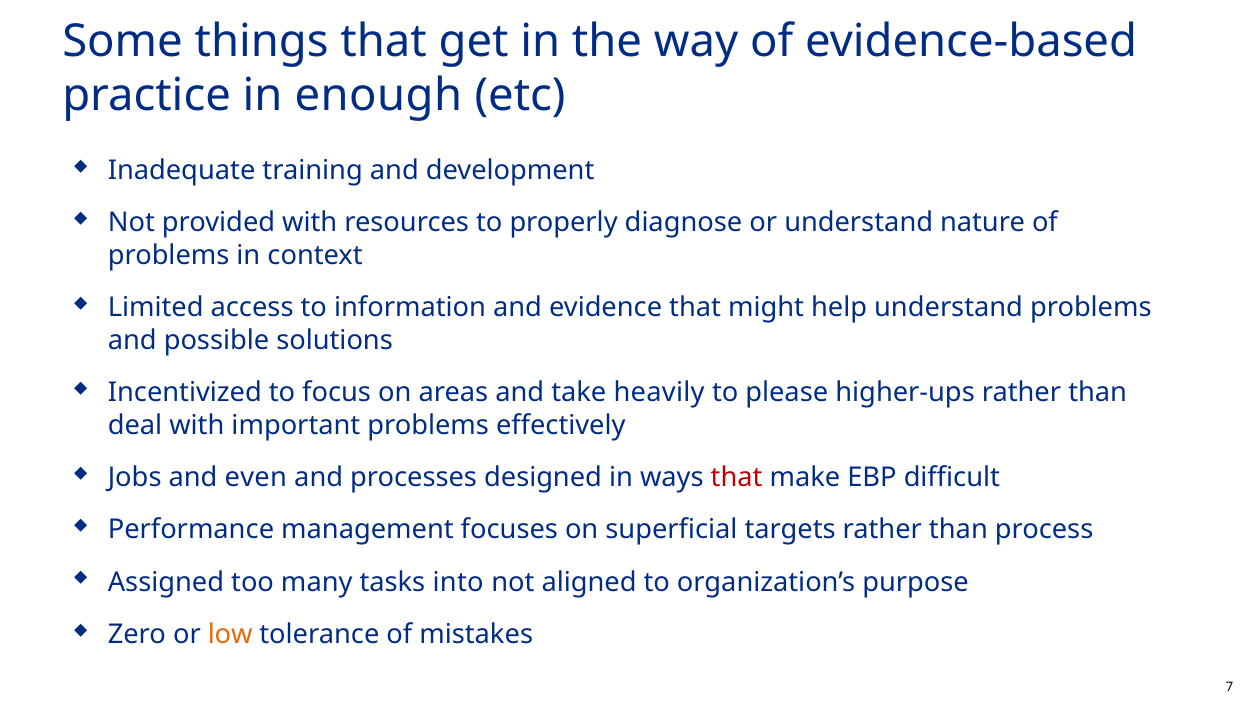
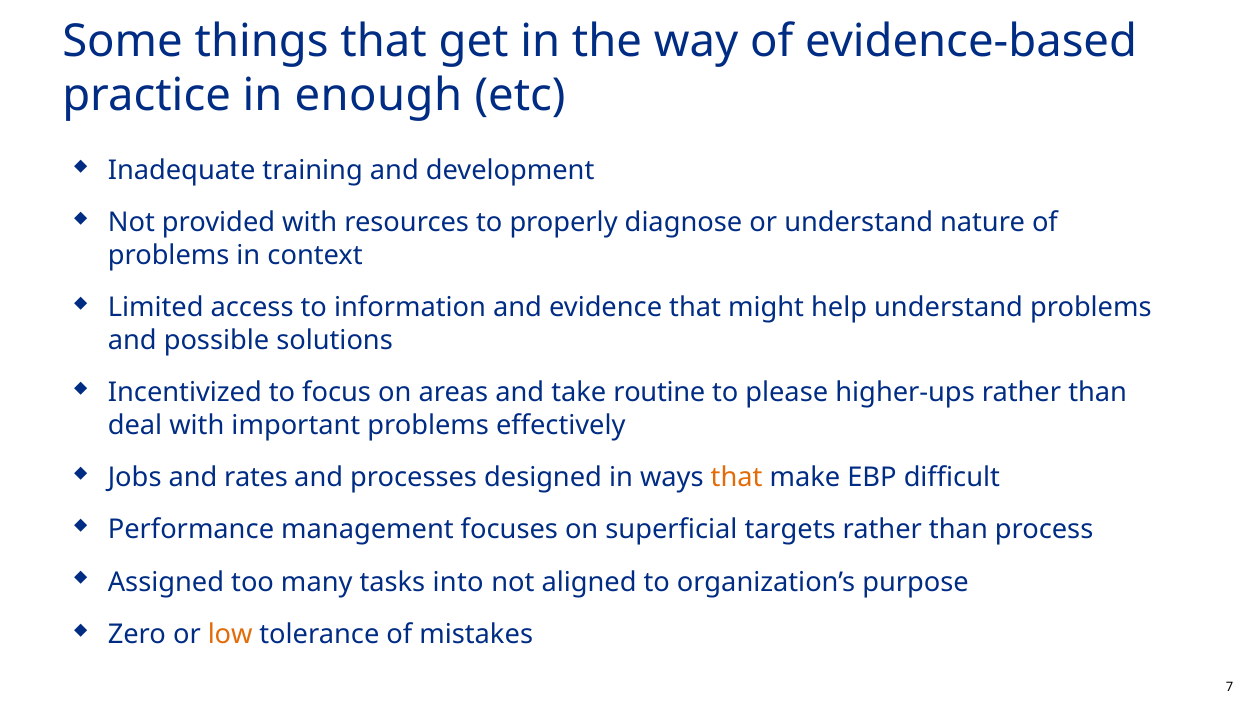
heavily: heavily -> routine (659, 393)
even: even -> rates (256, 478)
that colour: red -> orange (737, 478)
